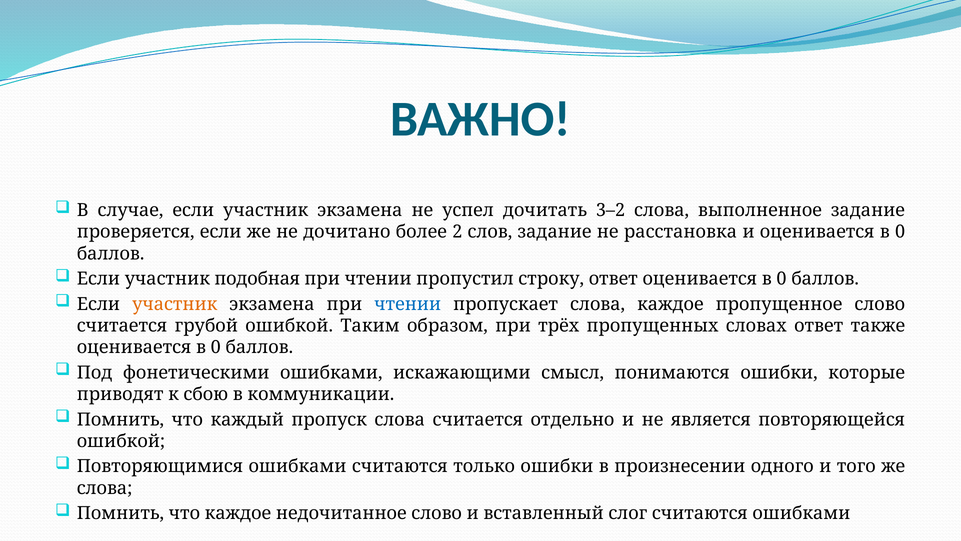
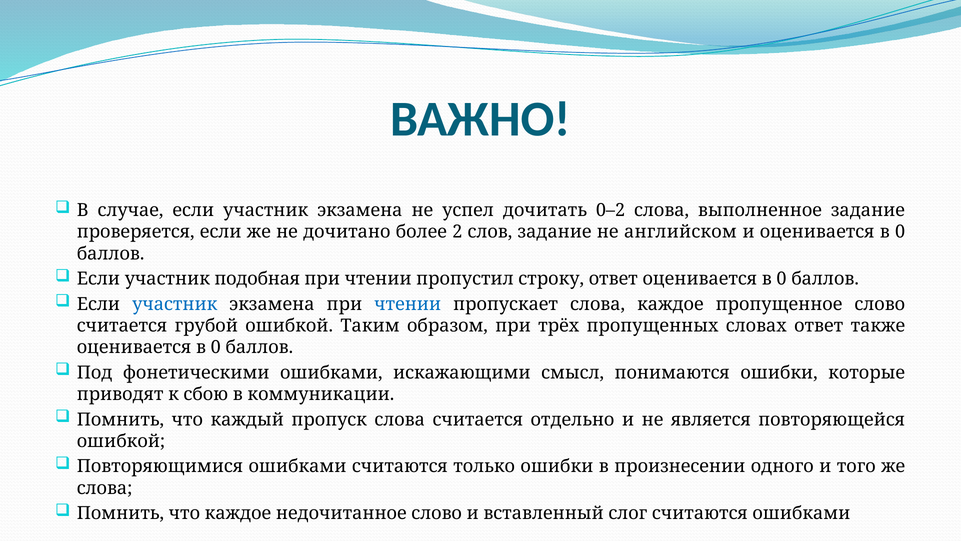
3–2: 3–2 -> 0–2 (611, 210)
расстановка: расстановка -> английском (680, 232)
участник colour: orange -> blue (175, 304)
